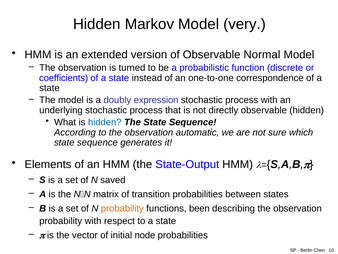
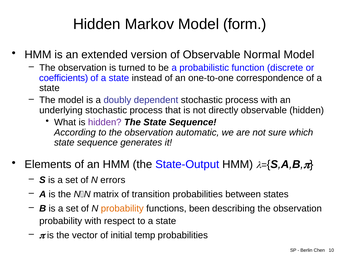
very: very -> form (245, 24)
expression: expression -> dependent (156, 100)
hidden colour: blue -> purple (105, 122)
saved: saved -> errors (113, 180)
node: node -> temp (145, 235)
